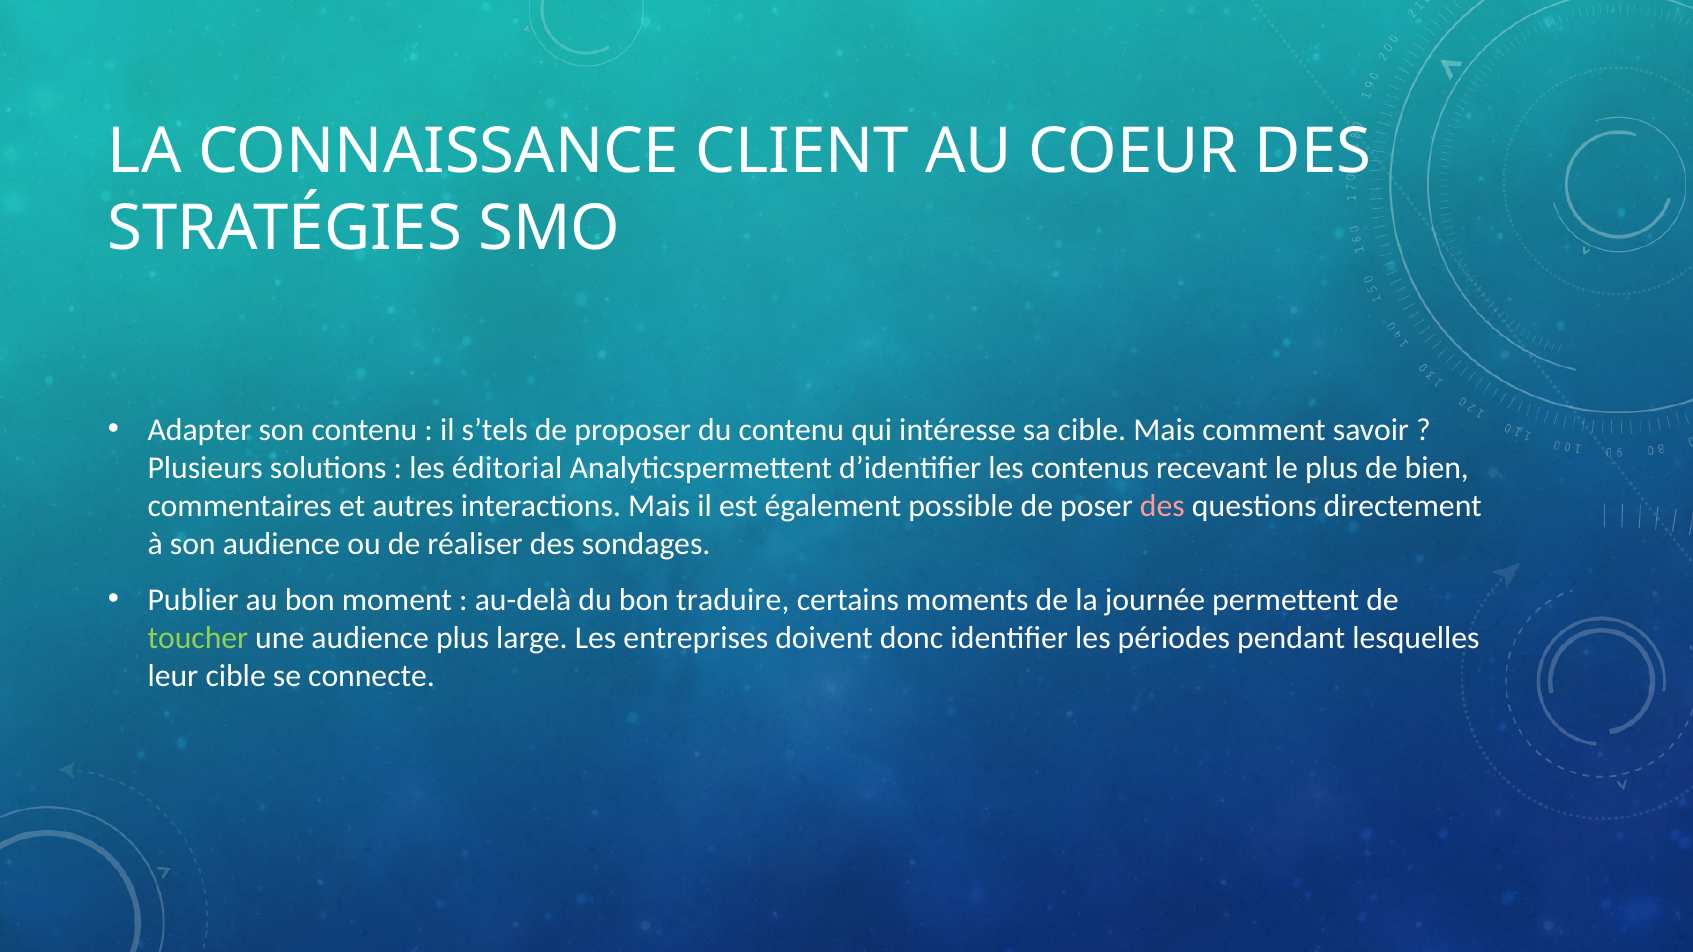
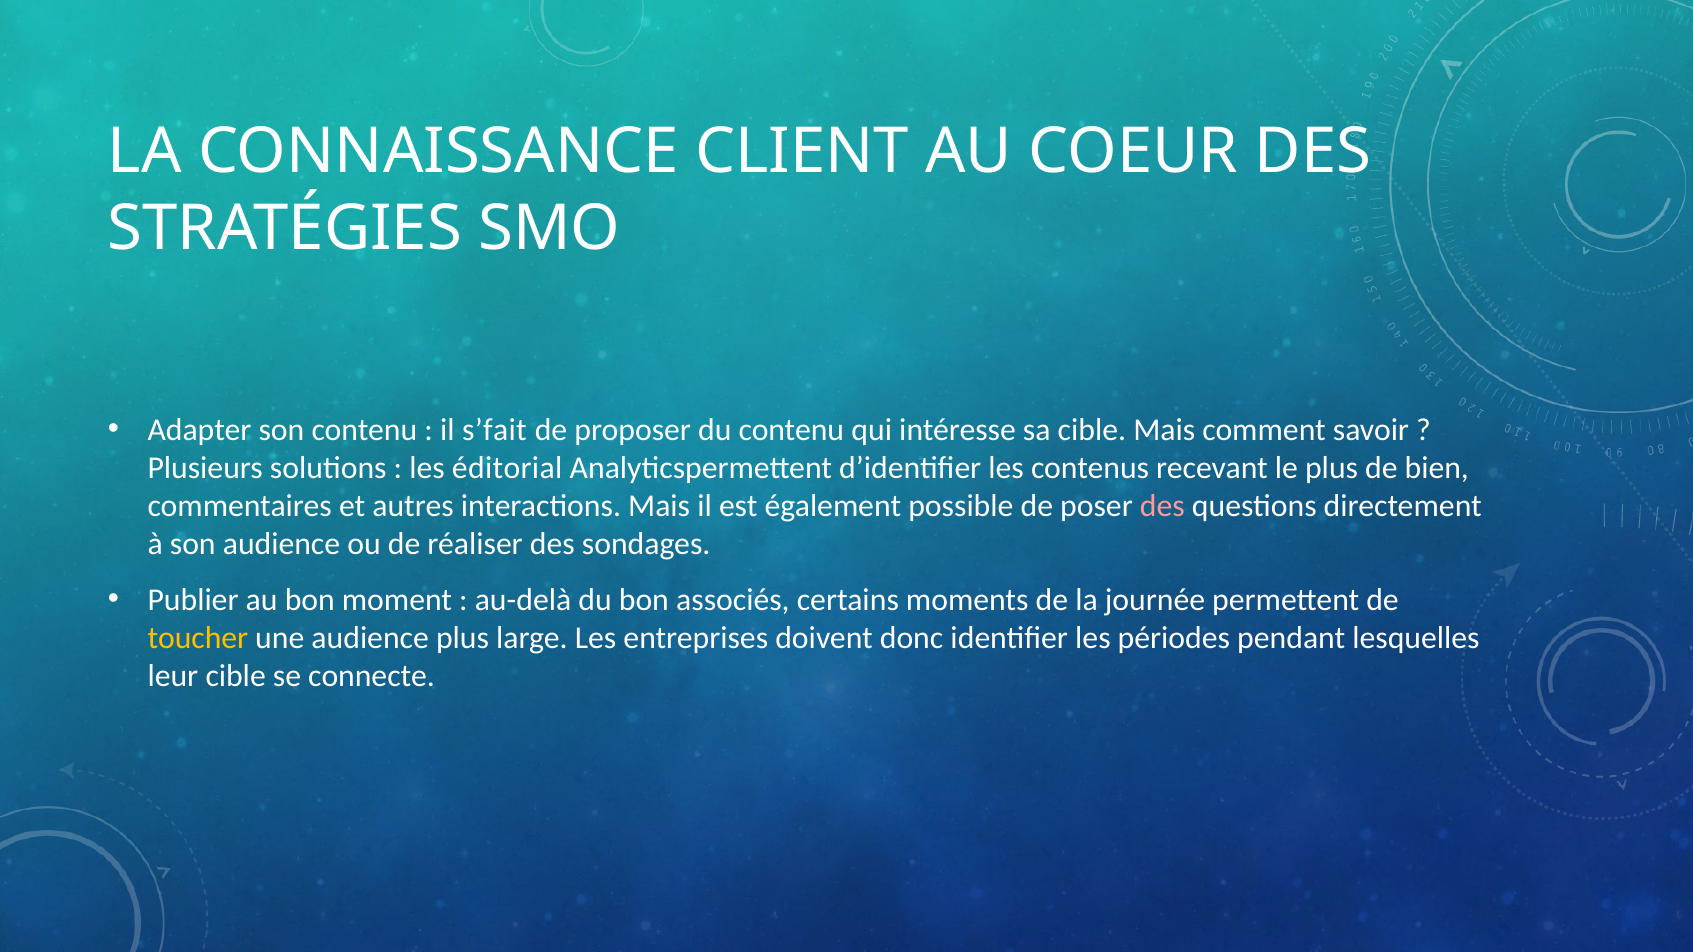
s’tels: s’tels -> s’fait (494, 430)
traduire: traduire -> associés (733, 600)
toucher colour: light green -> yellow (198, 638)
